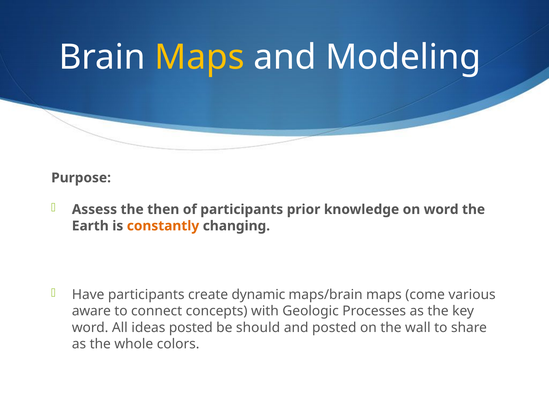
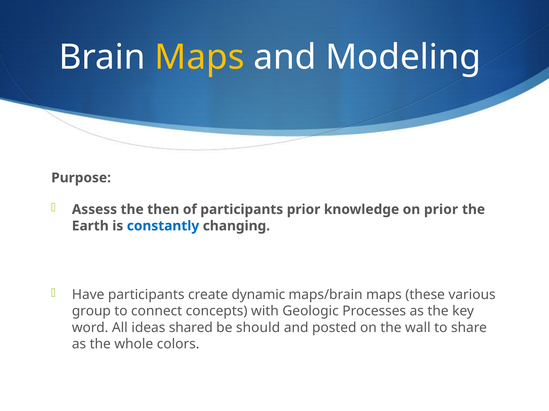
on word: word -> prior (441, 210)
constantly colour: orange -> blue (163, 226)
come: come -> these (425, 295)
aware: aware -> group (91, 312)
ideas posted: posted -> shared (191, 328)
